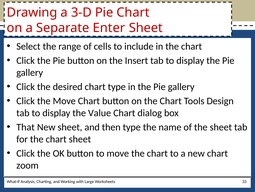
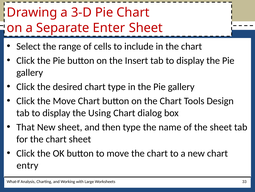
Value: Value -> Using (100, 113)
zoom: zoom -> entry (27, 165)
